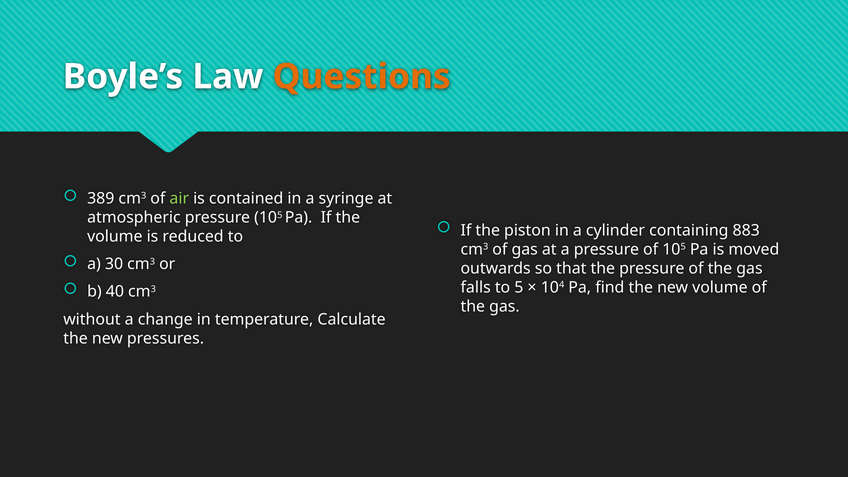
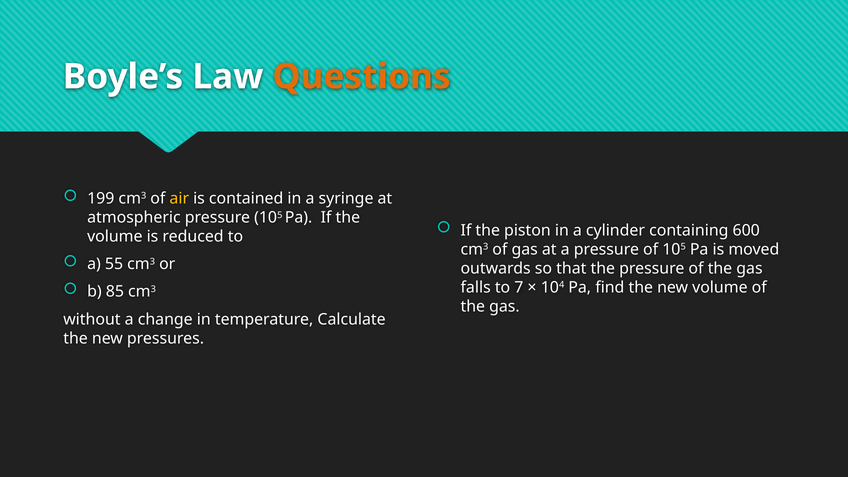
389: 389 -> 199 (101, 198)
air colour: light green -> yellow (179, 198)
883: 883 -> 600 (746, 230)
30: 30 -> 55 (114, 264)
5: 5 -> 7 (519, 288)
40: 40 -> 85 (115, 292)
